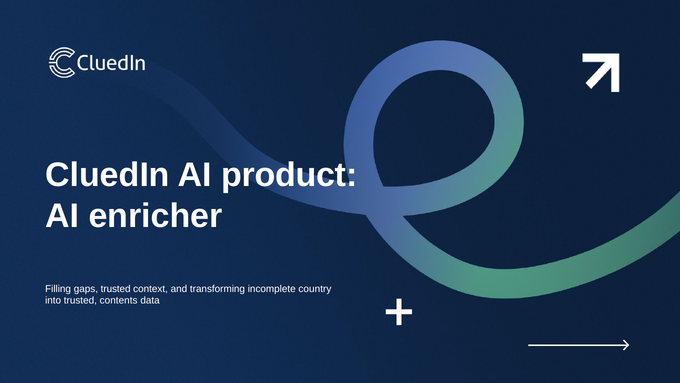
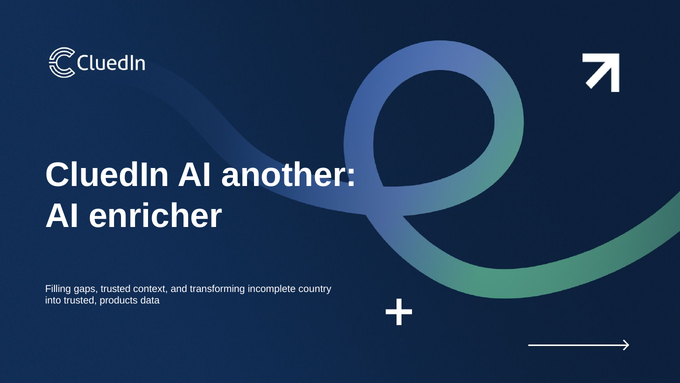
product: product -> another (289, 175)
contents: contents -> products (119, 300)
